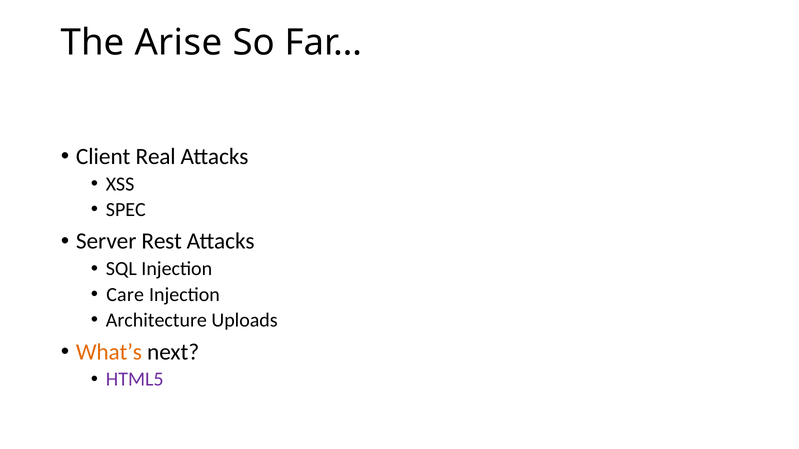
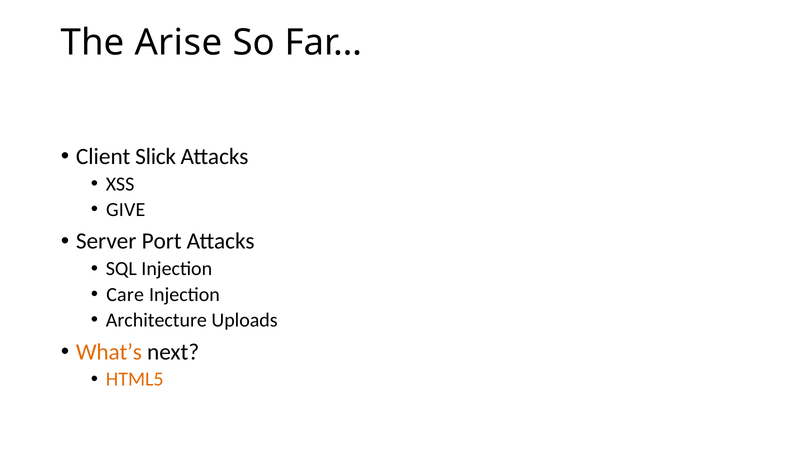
Real: Real -> Slick (156, 157)
SPEC: SPEC -> GIVE (126, 210)
Rest: Rest -> Port (162, 242)
HTML5 colour: purple -> orange (135, 380)
